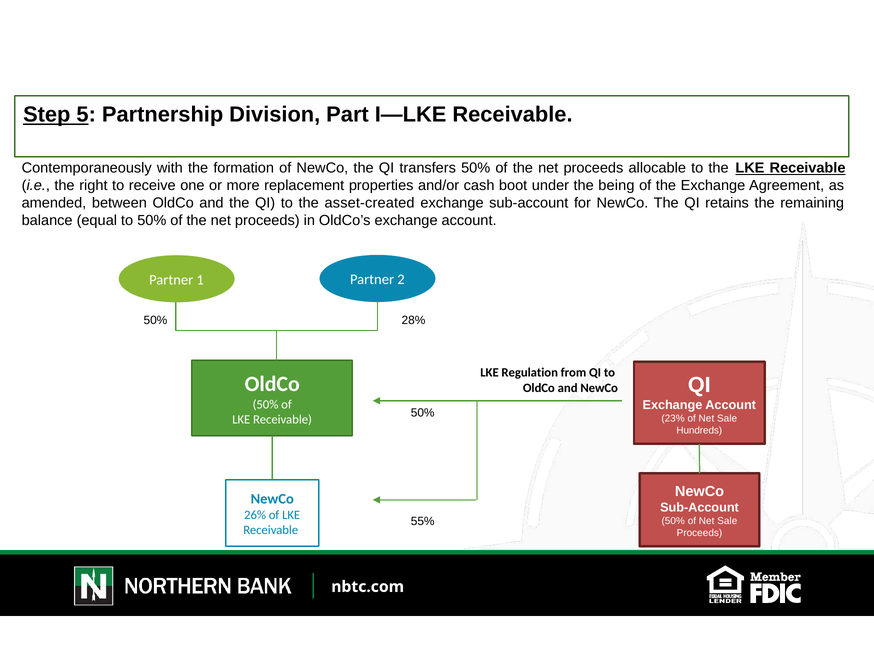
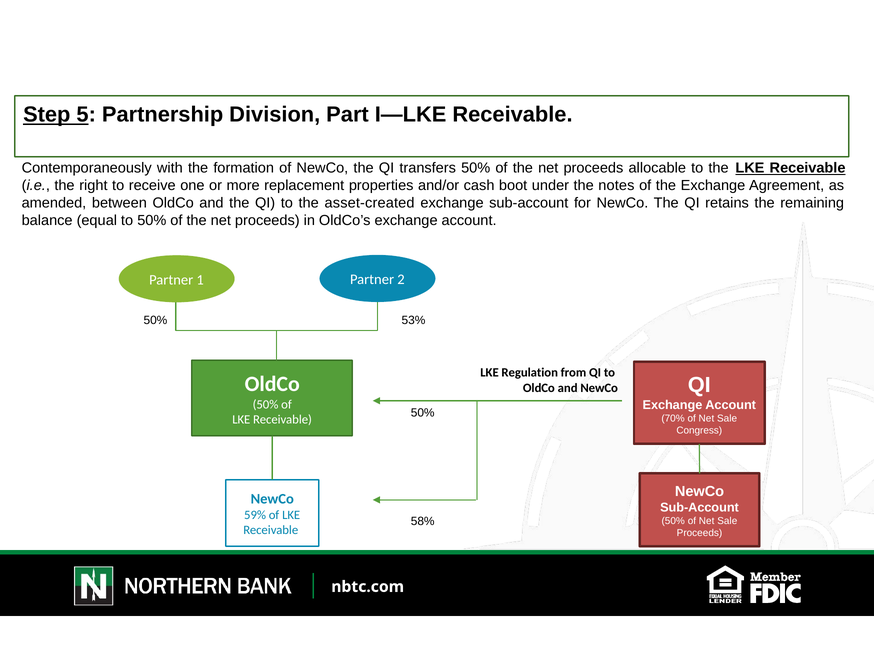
being: being -> notes (616, 186)
28%: 28% -> 53% (413, 320)
23%: 23% -> 70% (673, 419)
Hundreds: Hundreds -> Congress (699, 431)
26%: 26% -> 59% (255, 515)
55%: 55% -> 58% (423, 522)
